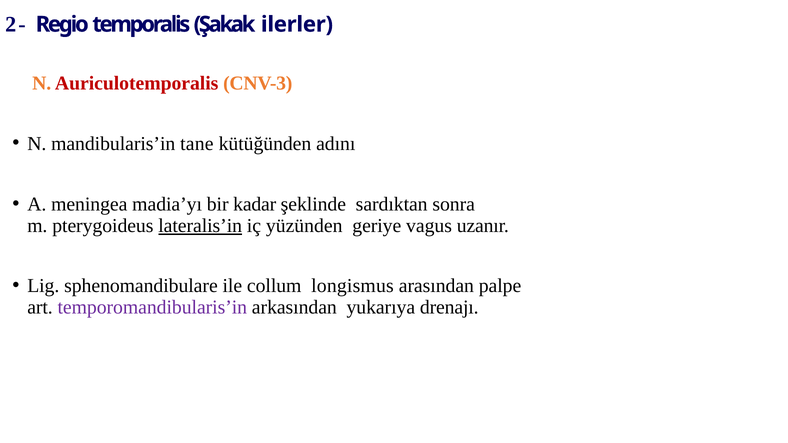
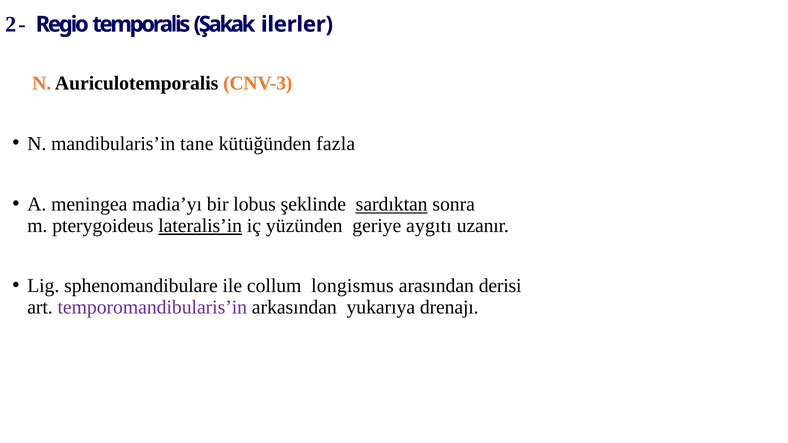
Auriculotemporalis colour: red -> black (137, 83)
adını: adını -> fazla (336, 144)
kadar: kadar -> lobus (255, 205)
sardıktan underline: none -> present (392, 205)
vagus: vagus -> aygıtı (429, 226)
palpe: palpe -> derisi (500, 286)
